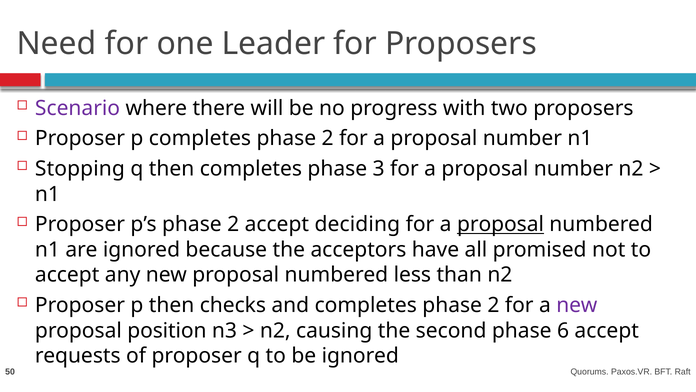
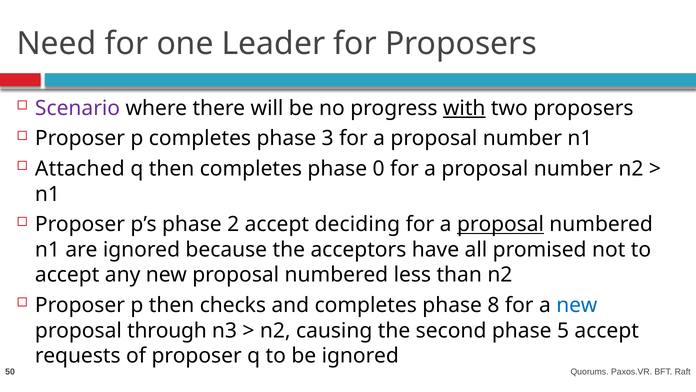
with underline: none -> present (464, 108)
p completes phase 2: 2 -> 3 (328, 138)
Stopping: Stopping -> Attached (80, 169)
3: 3 -> 0 (379, 169)
and completes phase 2: 2 -> 8 (493, 305)
new colour: purple -> blue (577, 305)
position: position -> through (167, 330)
6: 6 -> 5 (563, 330)
